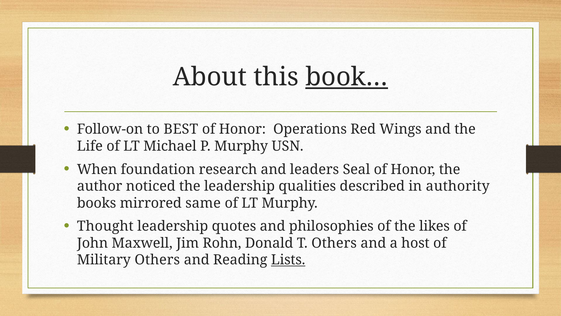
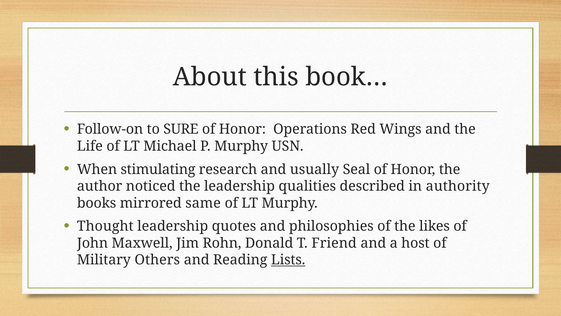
book… underline: present -> none (347, 77)
BEST: BEST -> SURE (181, 129)
foundation: foundation -> stimulating (158, 169)
leaders: leaders -> usually (314, 169)
T Others: Others -> Friend (334, 243)
